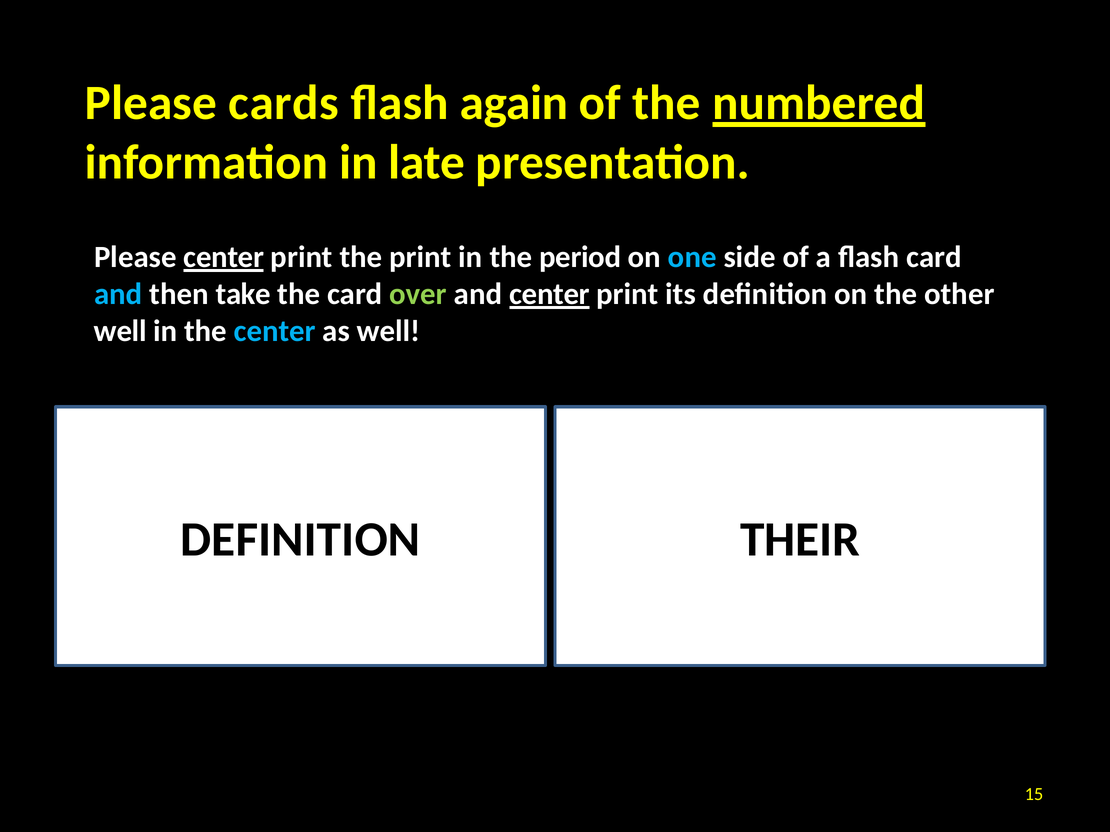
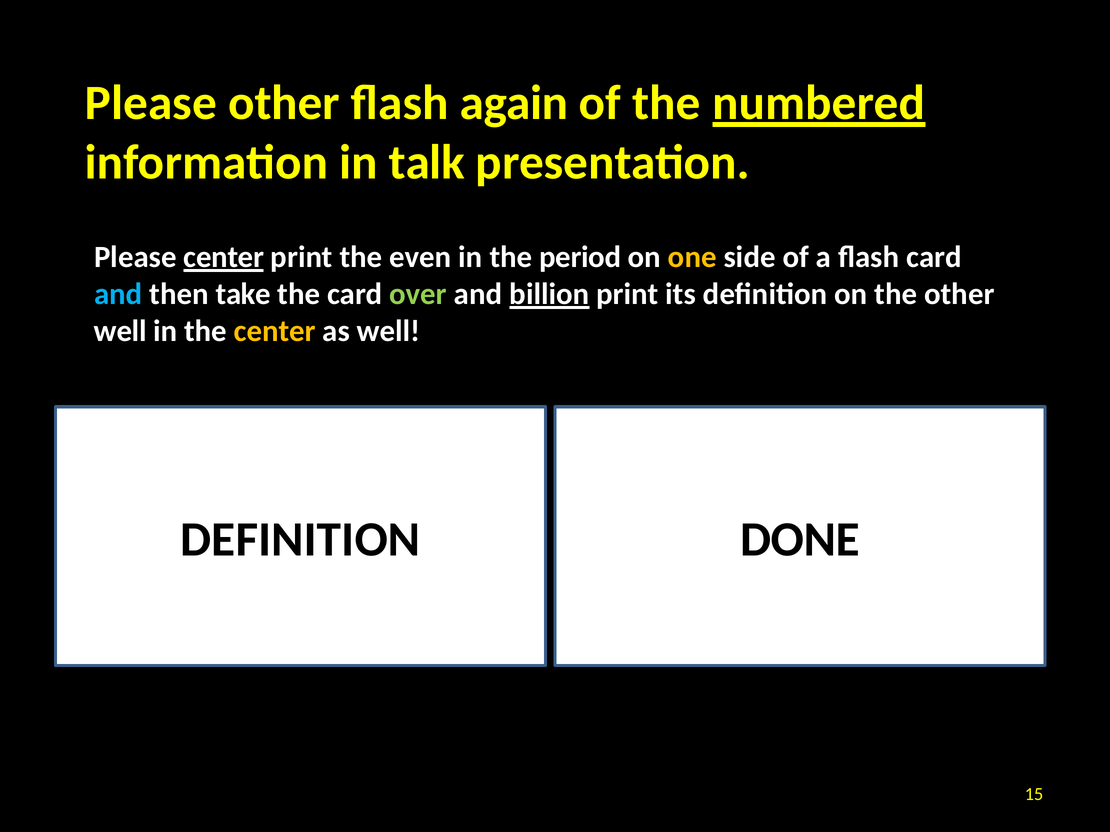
Please cards: cards -> other (284, 103)
late: late -> talk (427, 162)
the print: print -> even (420, 257)
one colour: light blue -> yellow (692, 257)
and center: center -> billion (549, 294)
center colour: light blue -> yellow (275, 331)
THEIR: THEIR -> DONE (800, 540)
